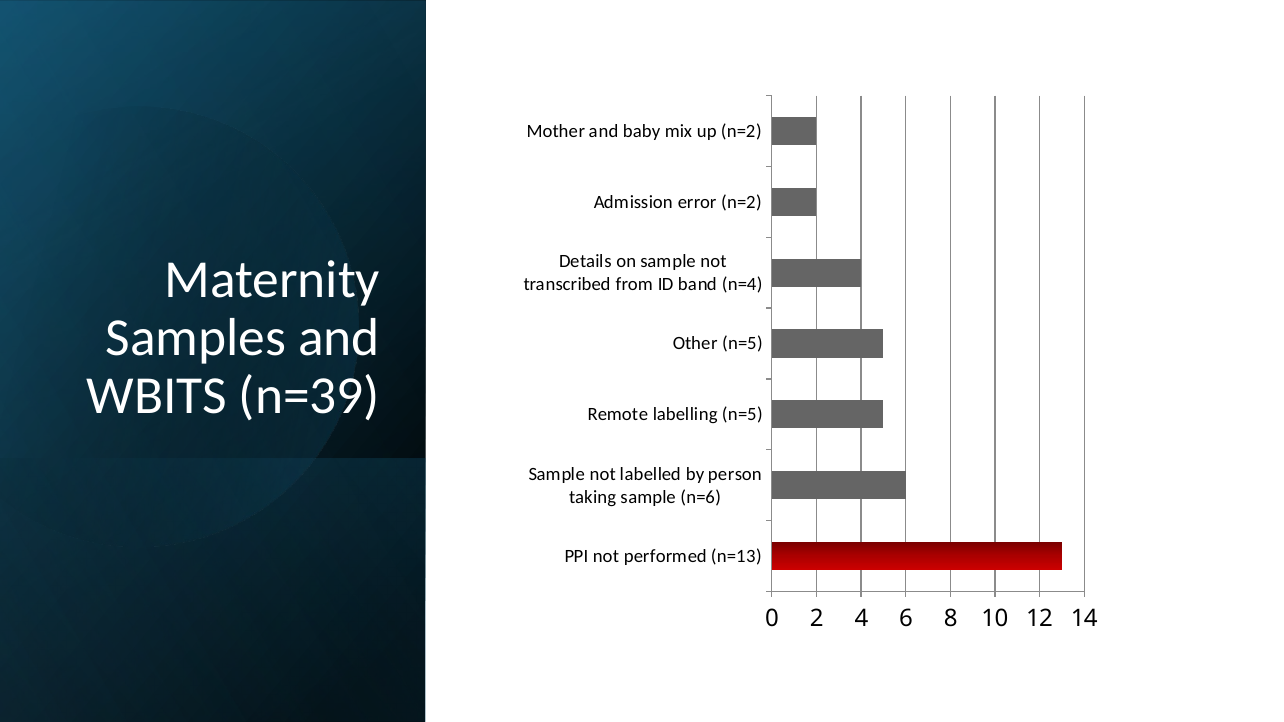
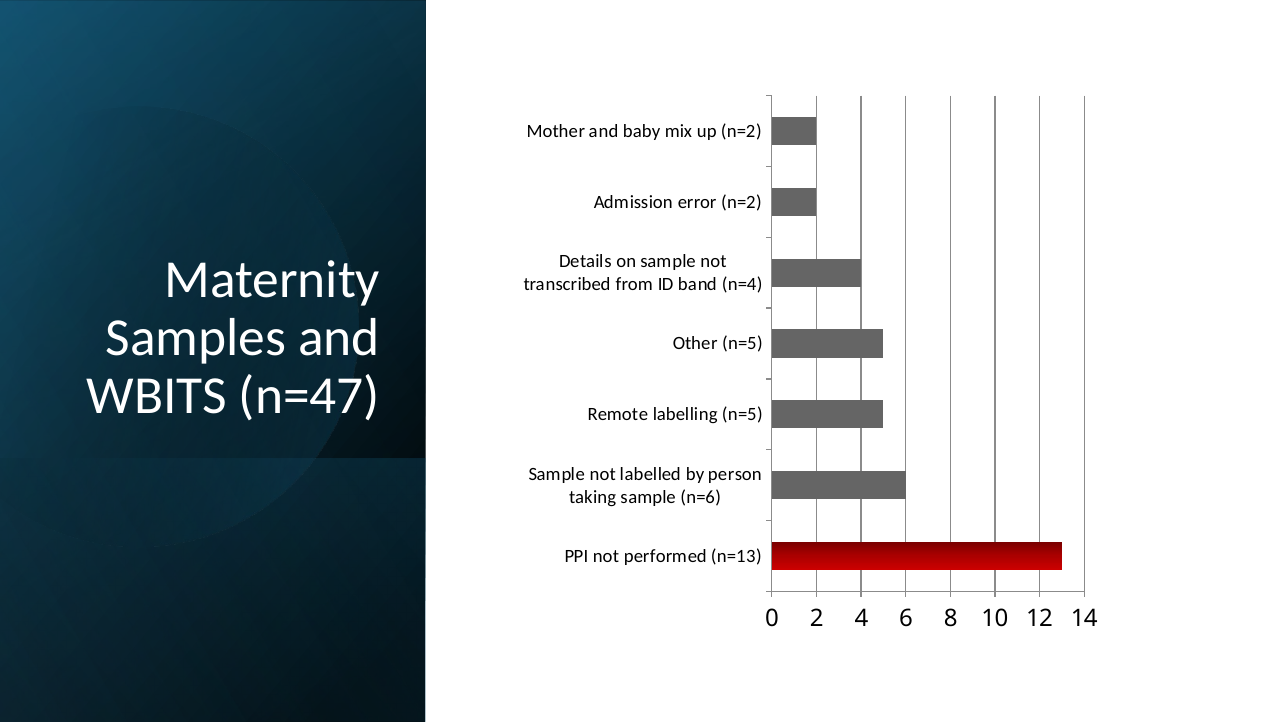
n=39: n=39 -> n=47 (309, 396)
